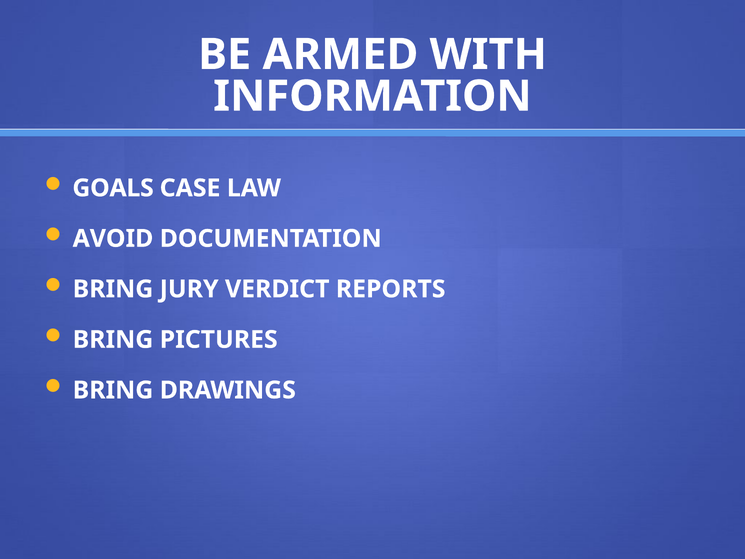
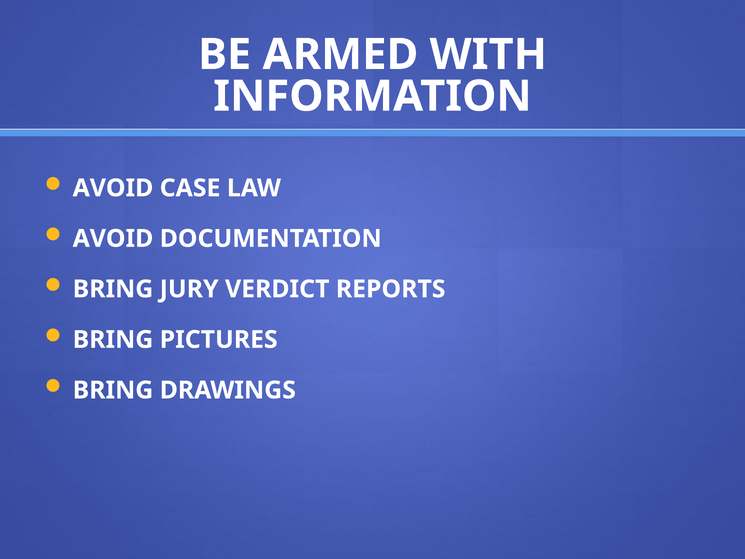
GOALS: GOALS -> AVOID (113, 188)
